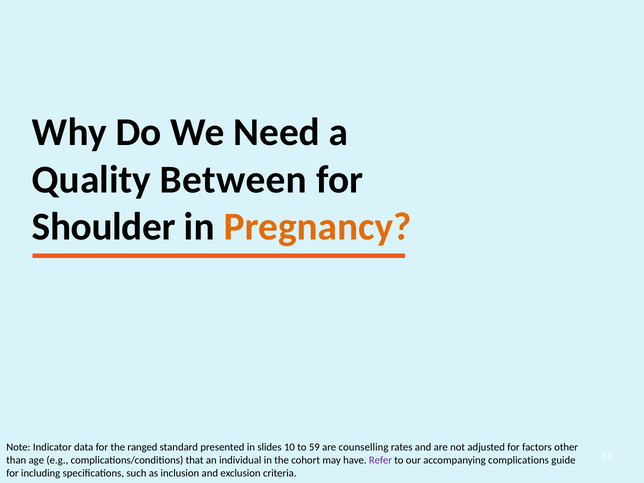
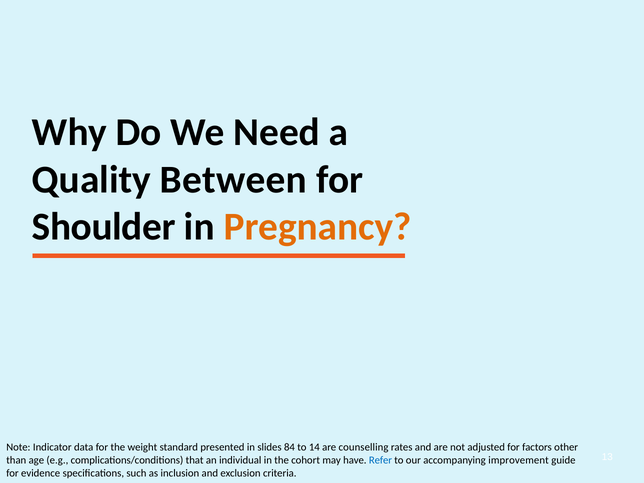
ranged: ranged -> weight (142, 447)
10: 10 -> 84 (289, 447)
59: 59 -> 14 (314, 447)
Refer colour: purple -> blue (381, 460)
complications: complications -> improvement (519, 460)
including: including -> evidence (41, 473)
